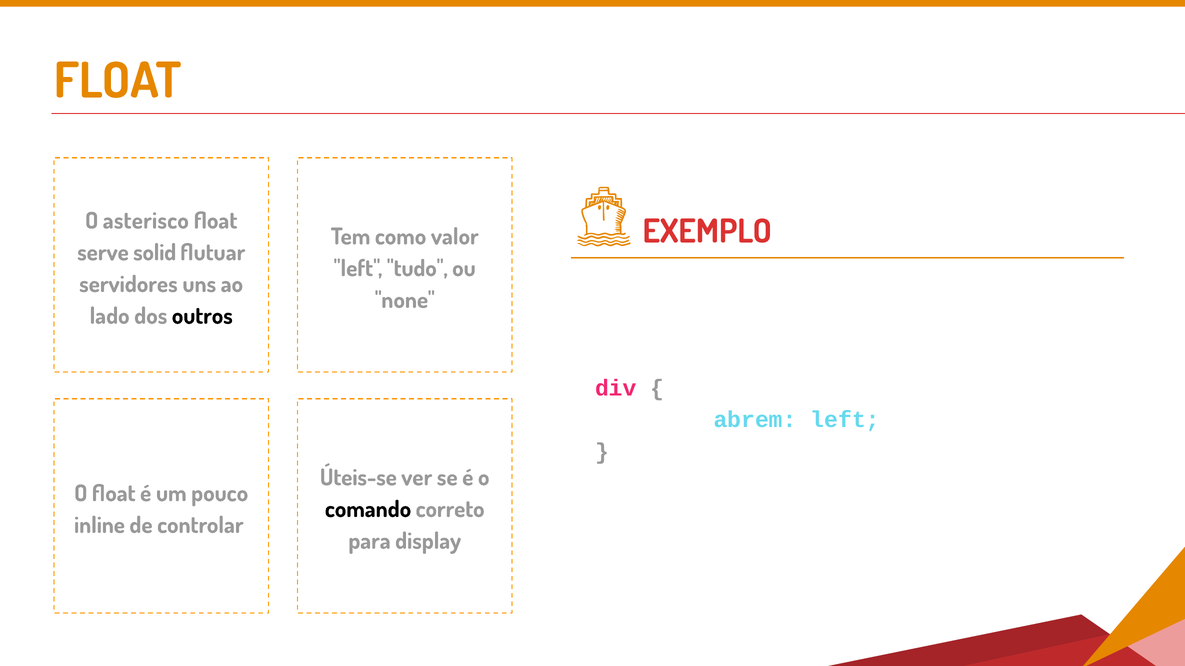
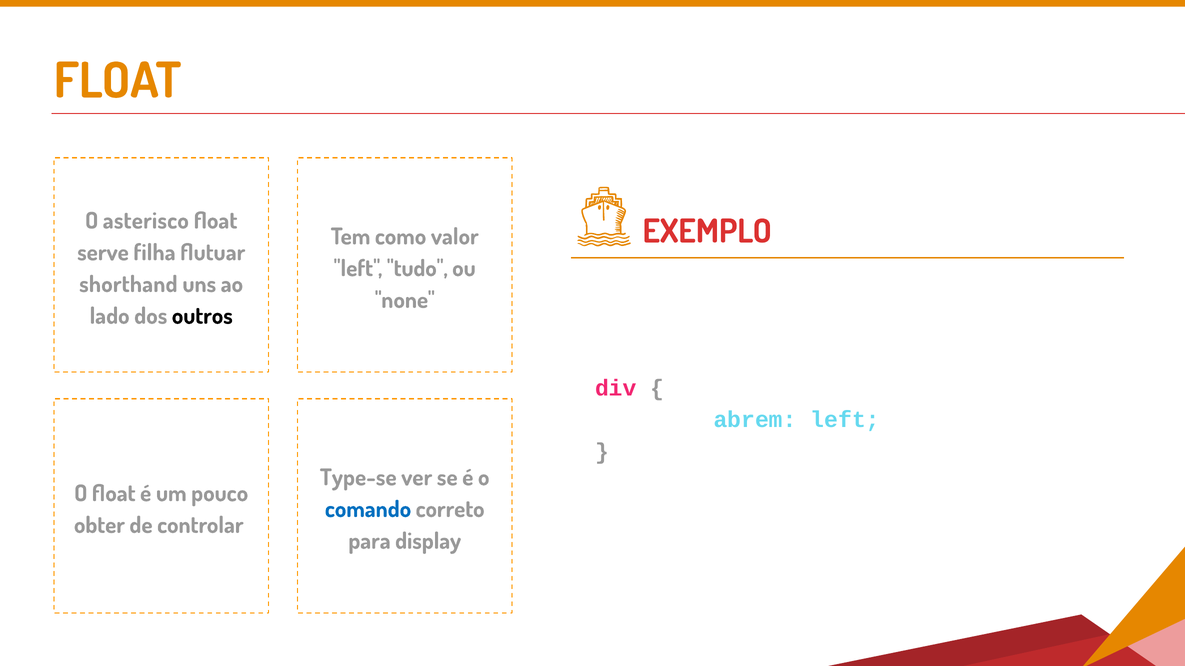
solid: solid -> filha (154, 253)
servidores: servidores -> shorthand (128, 285)
Úteis-se: Úteis-se -> Type-se (358, 478)
comando colour: black -> blue (368, 510)
inline: inline -> obter (99, 526)
